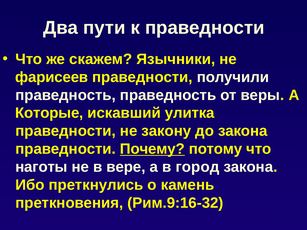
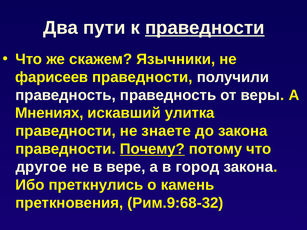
праведности underline: none -> present (205, 28)
Которые: Которые -> Мнениях (49, 113)
закону: закону -> знаете (166, 131)
наготы: наготы -> другое (41, 167)
Рим.9:16-32: Рим.9:16-32 -> Рим.9:68-32 (175, 203)
